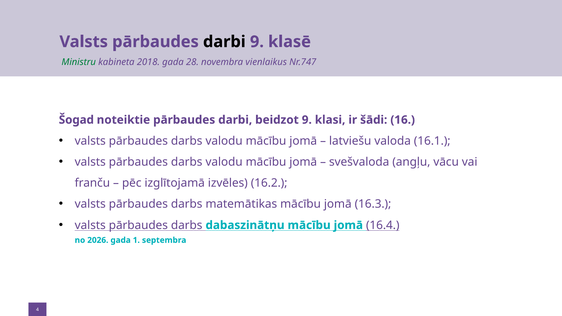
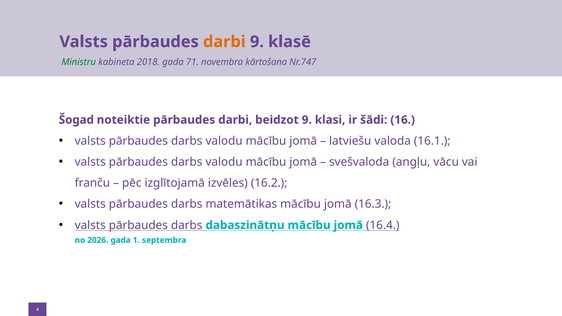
darbi colour: black -> orange (224, 42)
28: 28 -> 71 (192, 62)
vienlaikus: vienlaikus -> kārtošana (266, 62)
